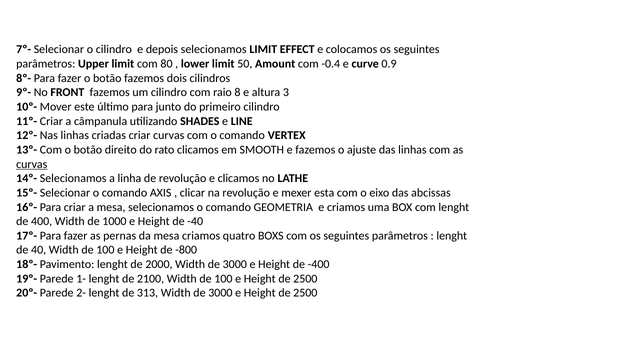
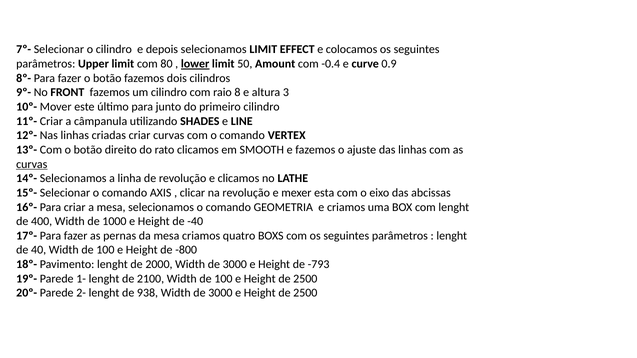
lower underline: none -> present (195, 64)
-400: -400 -> -793 (319, 265)
313: 313 -> 938 (148, 293)
